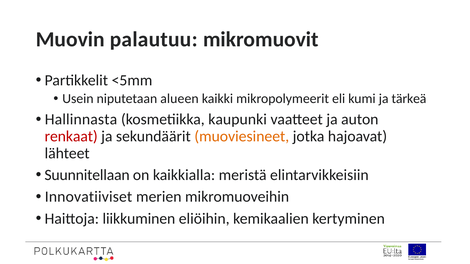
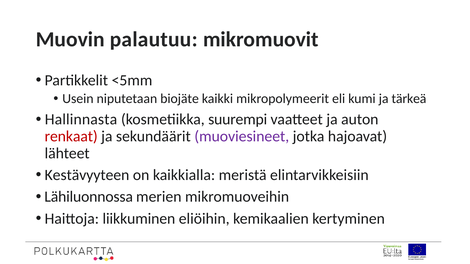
alueen: alueen -> biojäte (180, 99)
kaupunki: kaupunki -> suurempi (238, 120)
muoviesineet colour: orange -> purple (242, 137)
Suunnitellaan: Suunnitellaan -> Kestävyyteen (87, 175)
Innovatiiviset: Innovatiiviset -> Lähiluonnossa (89, 197)
